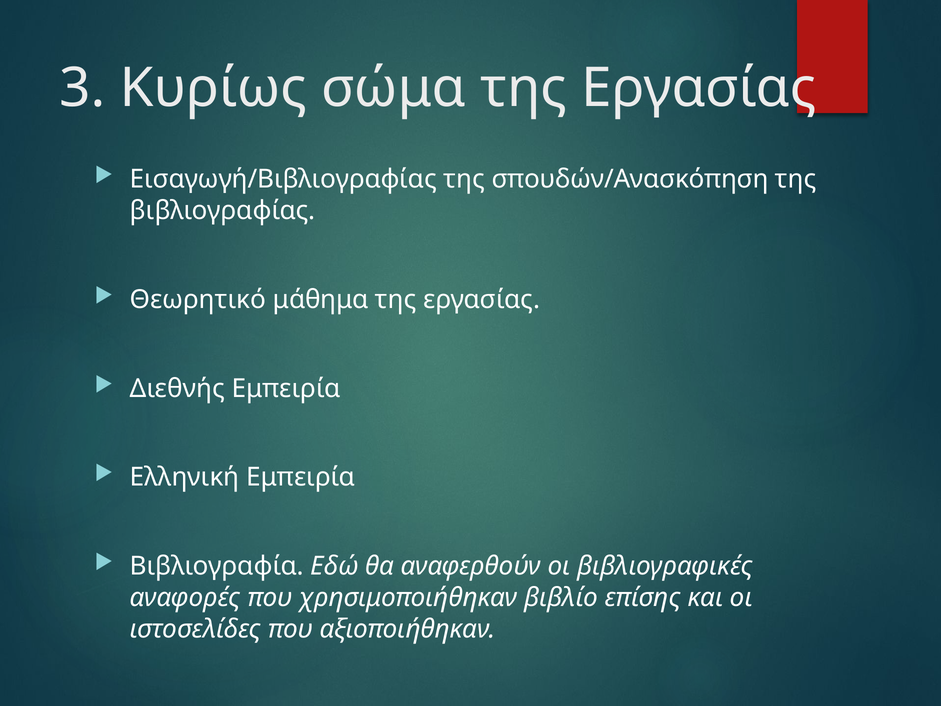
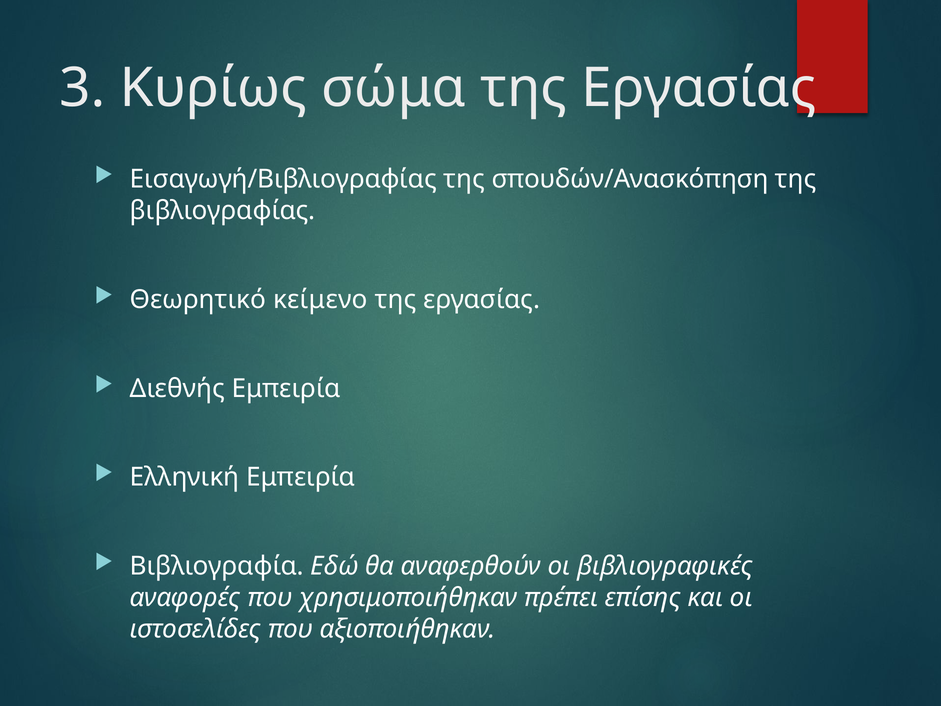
μάθημα: μάθημα -> κείμενο (320, 299)
βιβλίο: βιβλίο -> πρέπει (561, 597)
